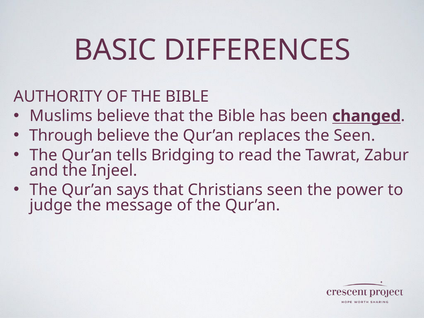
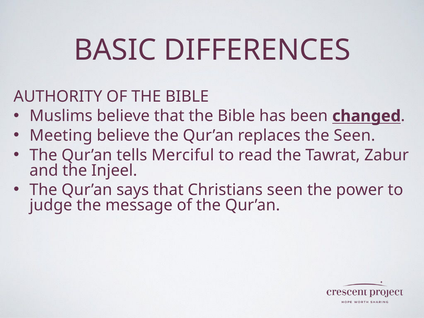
Through: Through -> Meeting (61, 136)
Bridging: Bridging -> Merciful (183, 155)
